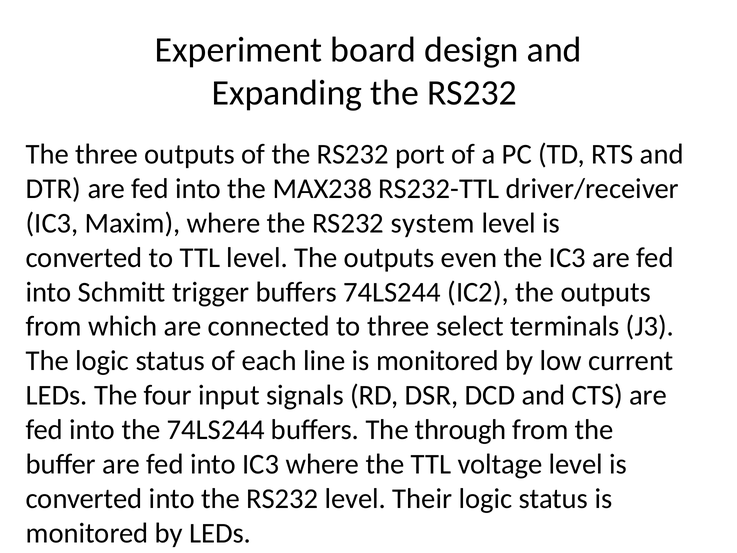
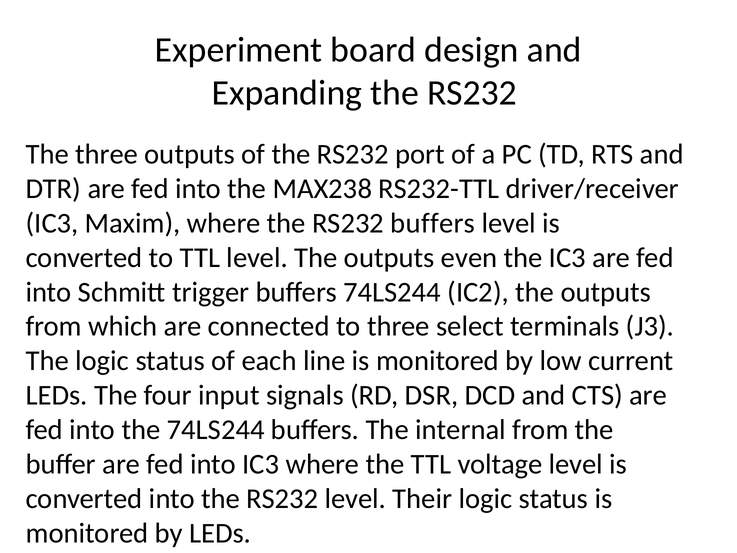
RS232 system: system -> buffers (433, 223)
through: through -> internal (461, 430)
